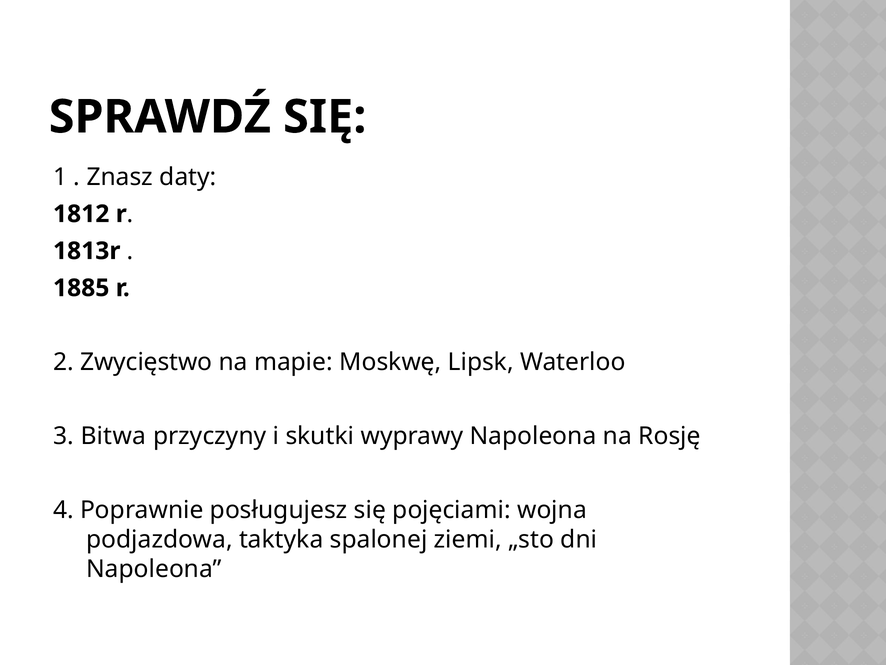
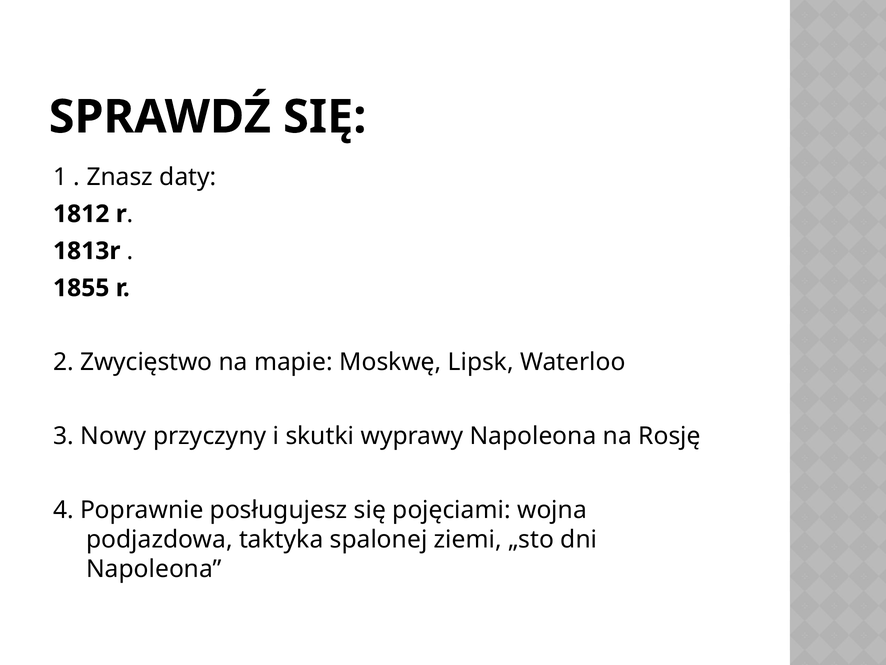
1885: 1885 -> 1855 (81, 288)
Bitwa: Bitwa -> Nowy (113, 436)
